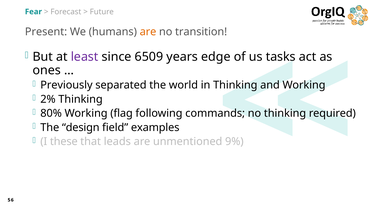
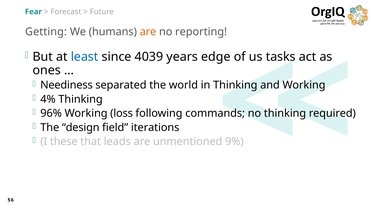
Present: Present -> Getting (46, 32)
transition: transition -> reporting (201, 32)
least colour: purple -> blue (85, 57)
6509: 6509 -> 4039 (149, 57)
Previously: Previously -> Neediness (66, 85)
2%: 2% -> 4% (48, 99)
80%: 80% -> 96% (51, 113)
flag: flag -> loss (122, 113)
examples: examples -> iterations (155, 127)
